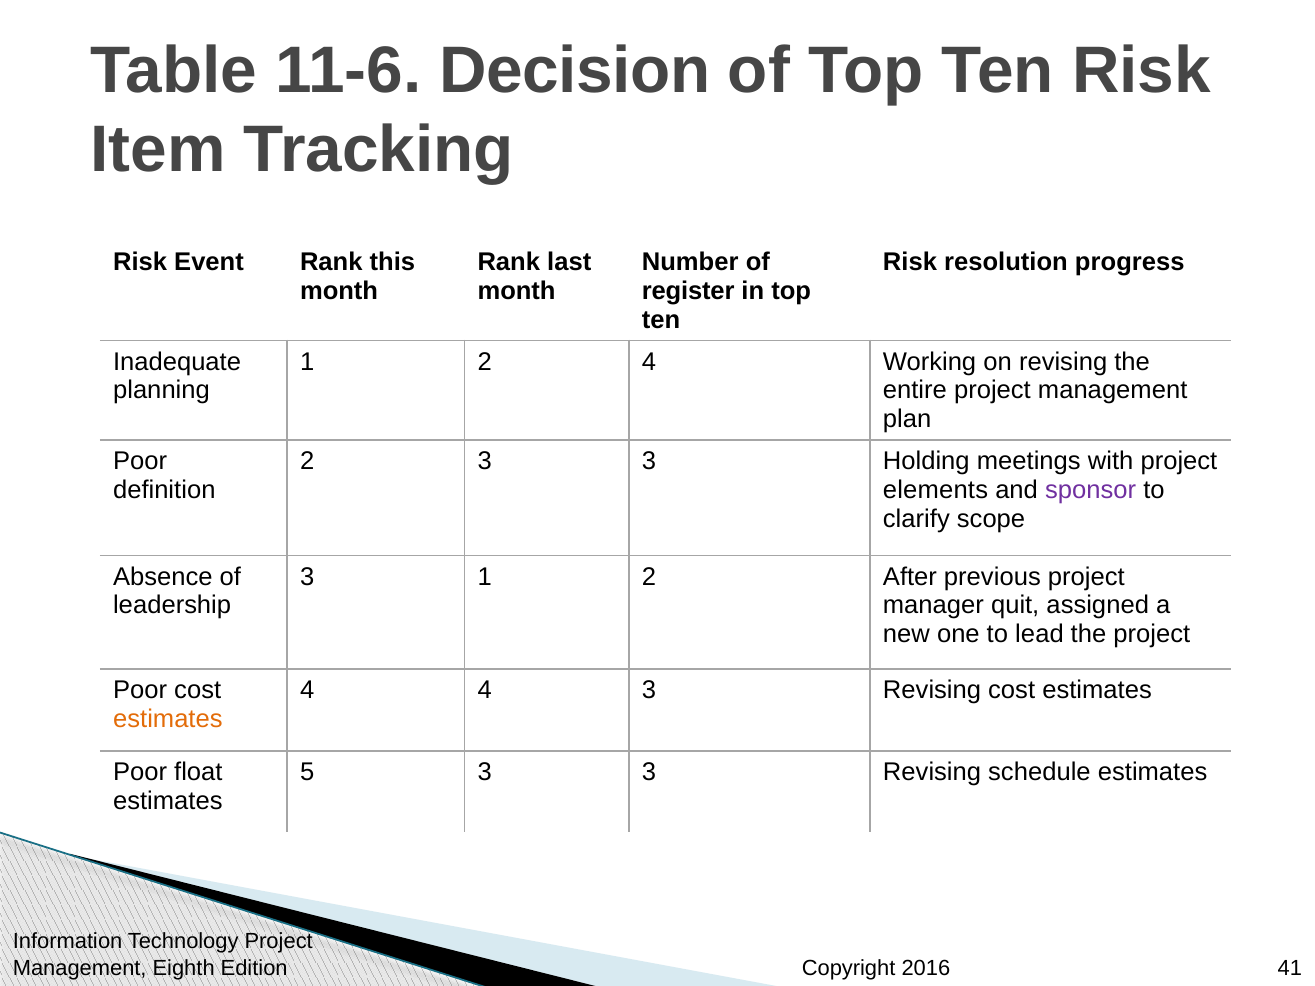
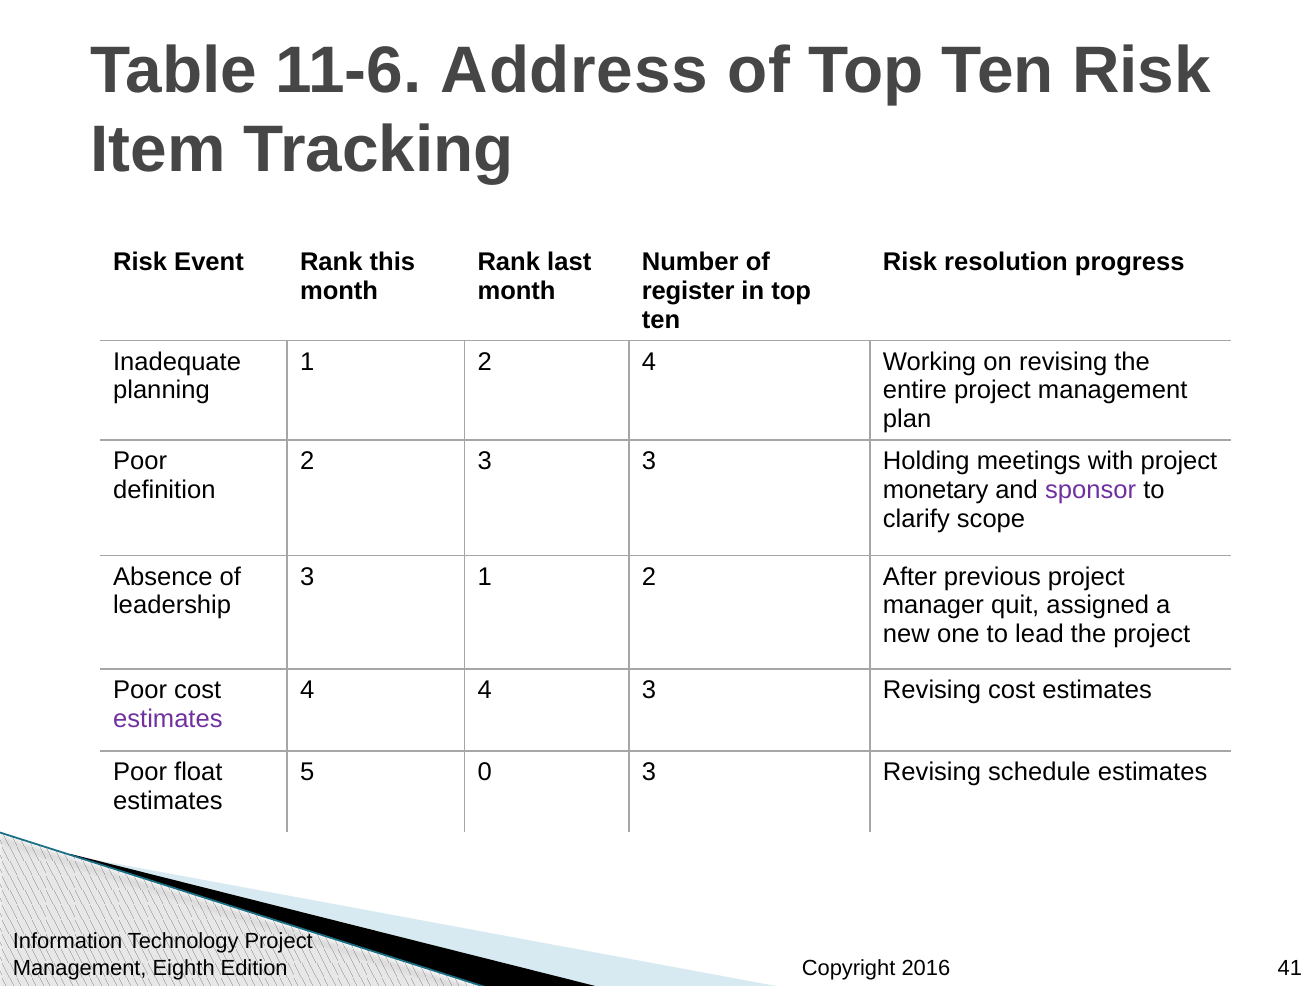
Decision: Decision -> Address (574, 71)
elements: elements -> monetary (936, 490)
estimates colour: orange -> purple (168, 719)
5 3: 3 -> 0 (485, 772)
